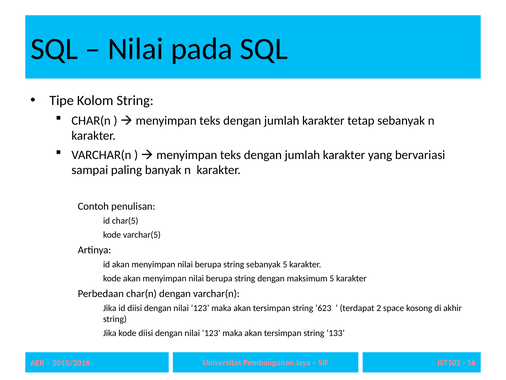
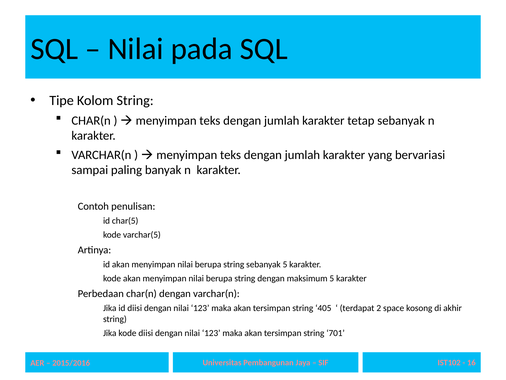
623: 623 -> 405 (323, 308)
133: 133 -> 701 (336, 333)
